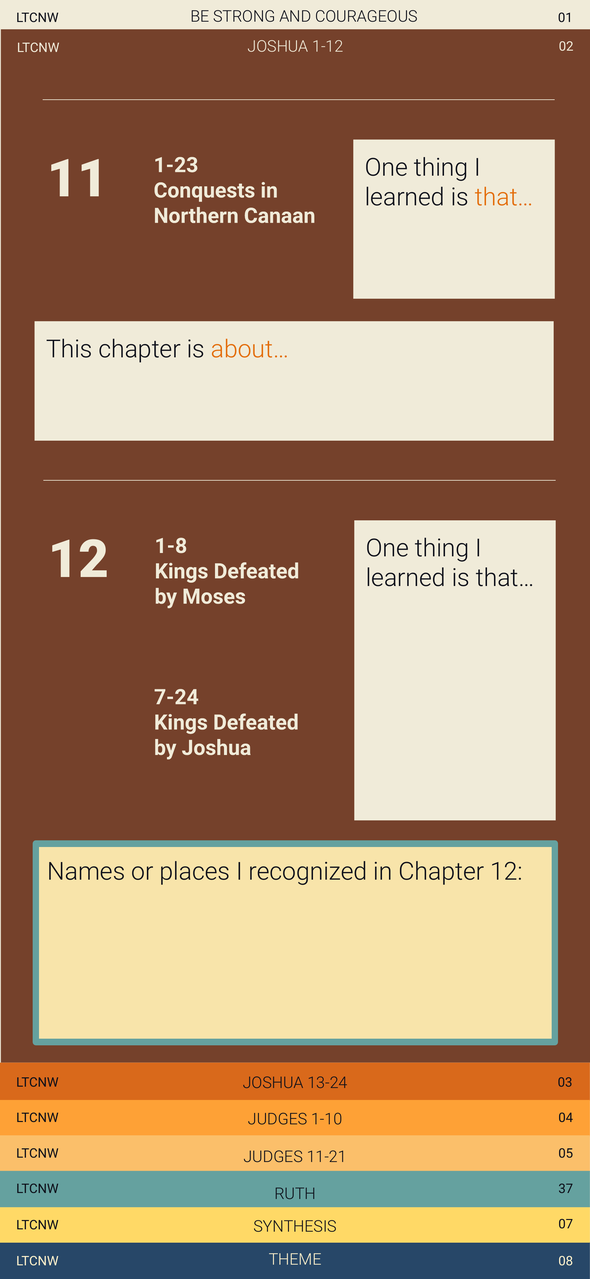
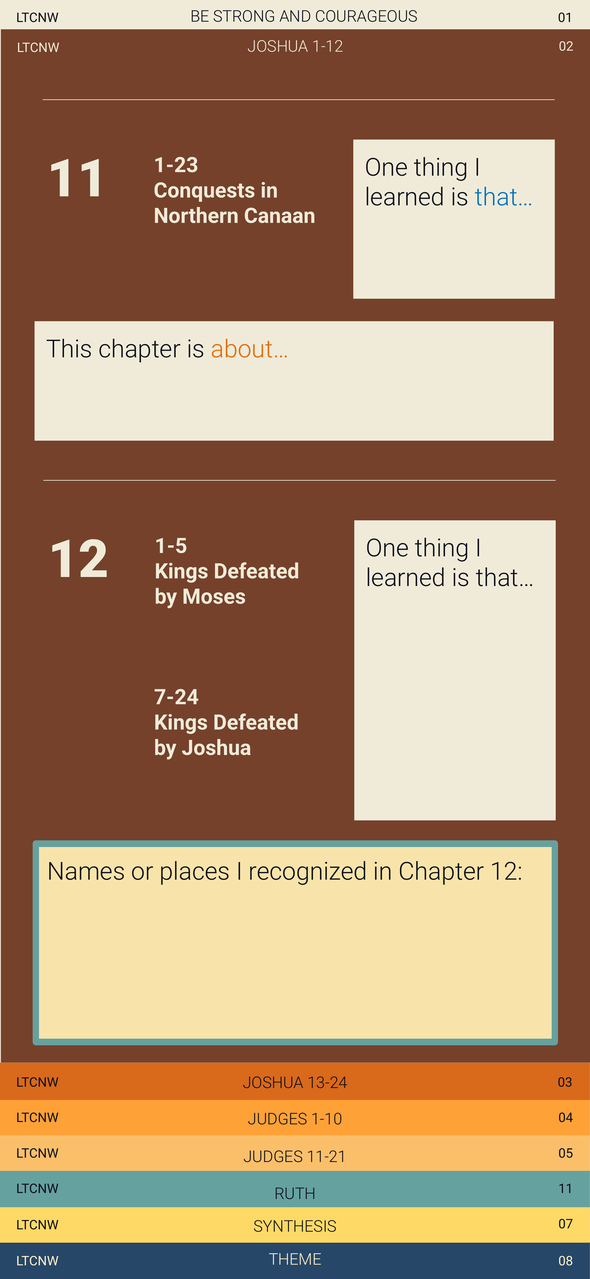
that… colour: orange -> blue (504, 197)
1-8: 1-8 -> 1-5 (171, 546)
RUTH 37: 37 -> 11 (566, 1188)
